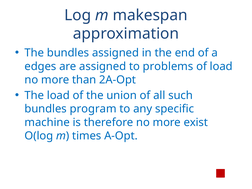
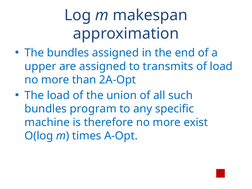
edges: edges -> upper (40, 66)
problems: problems -> transmits (168, 66)
